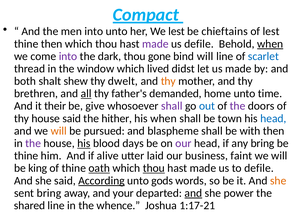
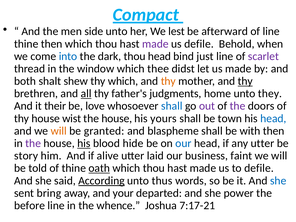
men into: into -> side (94, 31)
chieftains: chieftains -> afterward (225, 31)
of lest: lest -> line (271, 31)
when underline: present -> none (270, 44)
into colour: purple -> blue (68, 56)
thou gone: gone -> head (159, 56)
bind will: will -> just (205, 56)
scarlet colour: blue -> purple (263, 56)
lived: lived -> thee (158, 69)
thy dwelt: dwelt -> which (123, 81)
thy underline: none -> present (245, 81)
demanded: demanded -> judgments (175, 94)
time: time -> they (270, 94)
give: give -> love (95, 106)
shall colour: purple -> blue (172, 106)
out colour: blue -> purple (207, 106)
house said: said -> wist (72, 118)
hither: hither -> house (117, 118)
his when: when -> yours (163, 118)
pursued: pursued -> granted (104, 131)
days: days -> hide (133, 143)
our colour: purple -> blue (183, 143)
any bring: bring -> utter (262, 143)
thine: thine -> story (26, 156)
king: king -> told (38, 168)
thou underline: present -> none (154, 168)
gods: gods -> thus (162, 181)
she colour: orange -> blue (278, 181)
and underline: present -> none (193, 193)
shared: shared -> before (30, 205)
1:17-21: 1:17-21 -> 7:17-21 (197, 205)
